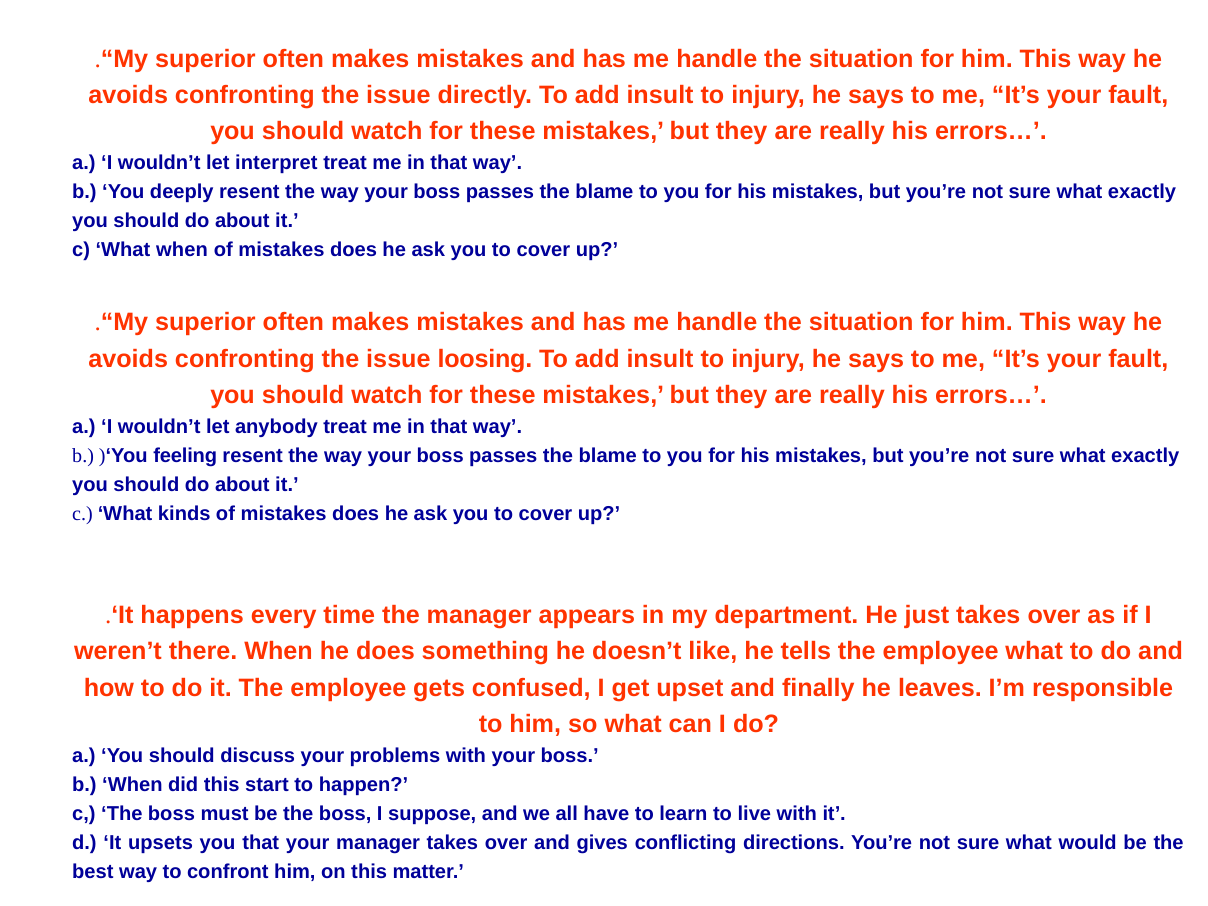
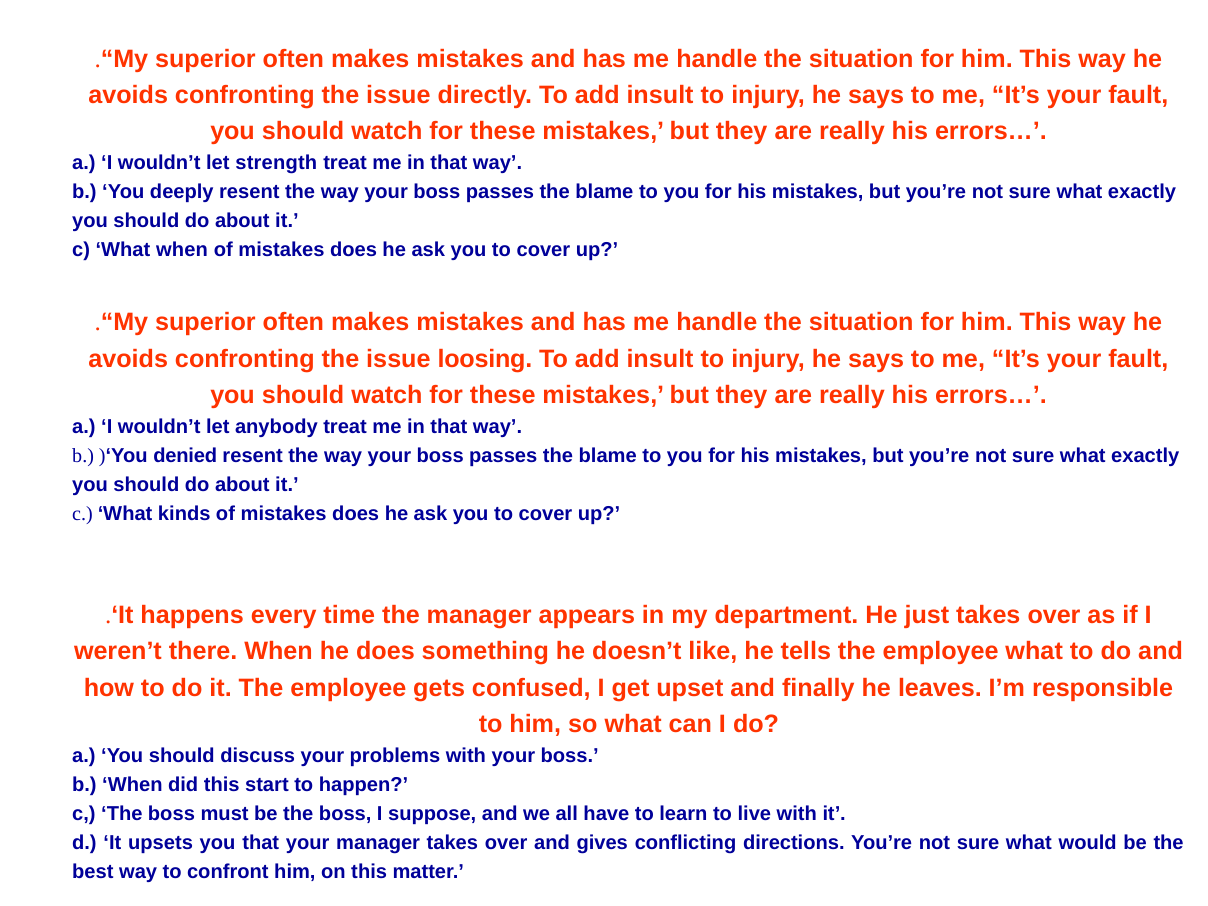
interpret: interpret -> strength (276, 163)
feeling: feeling -> denied (185, 456)
